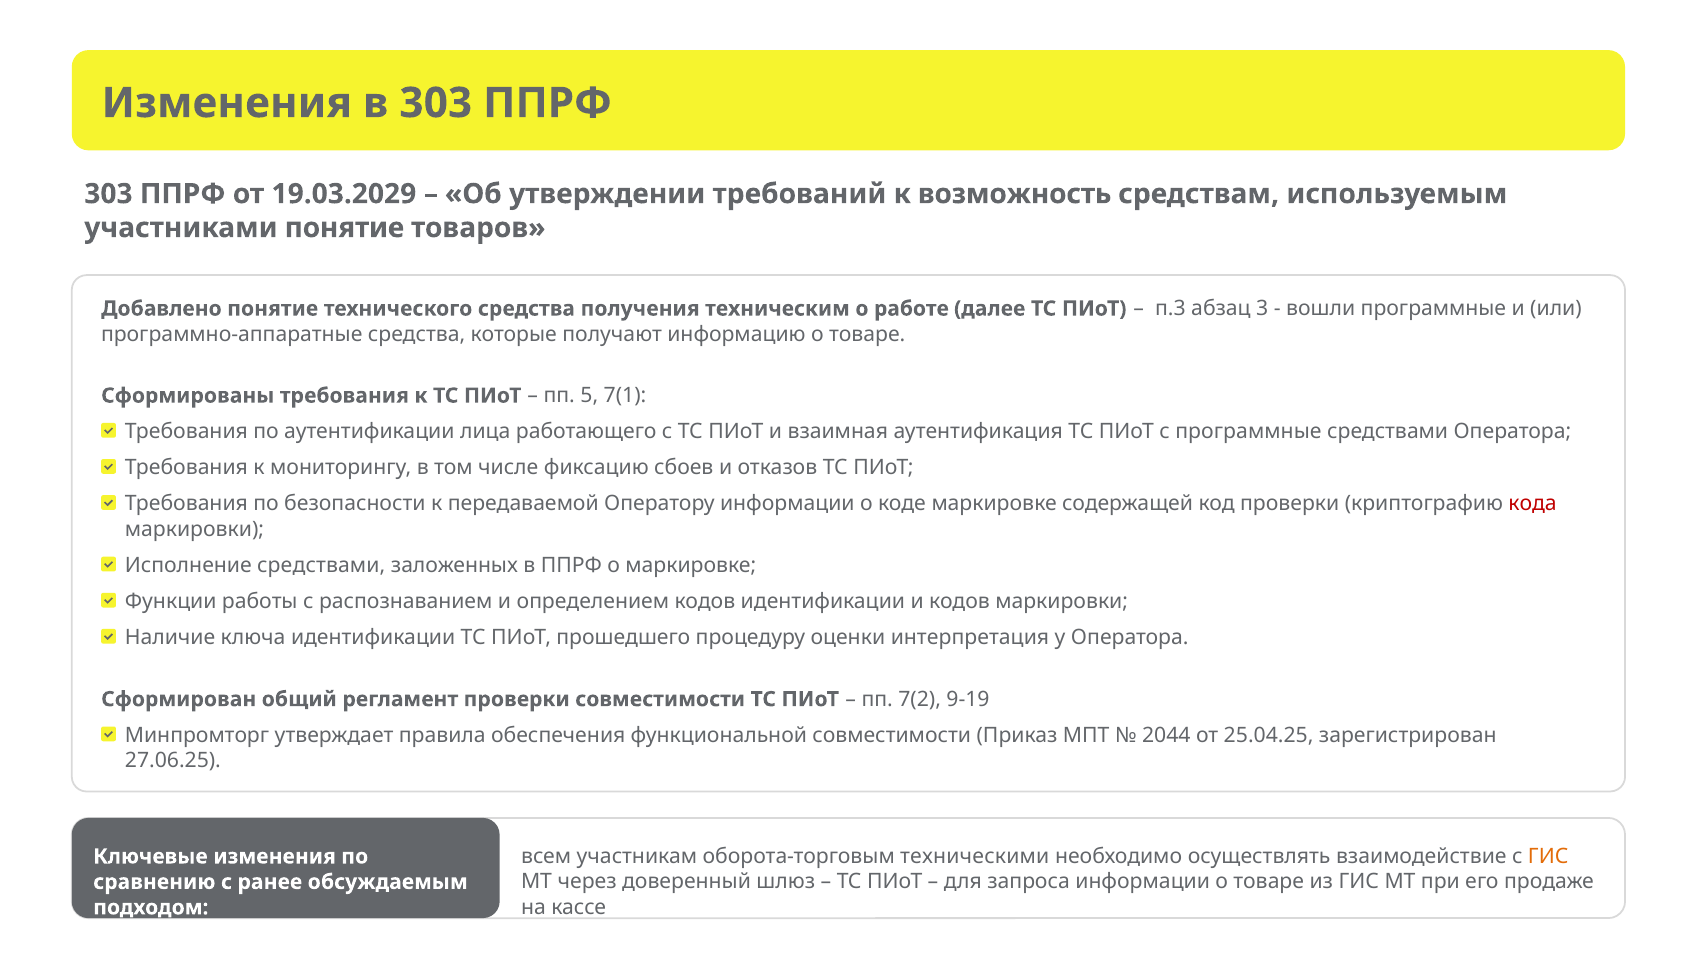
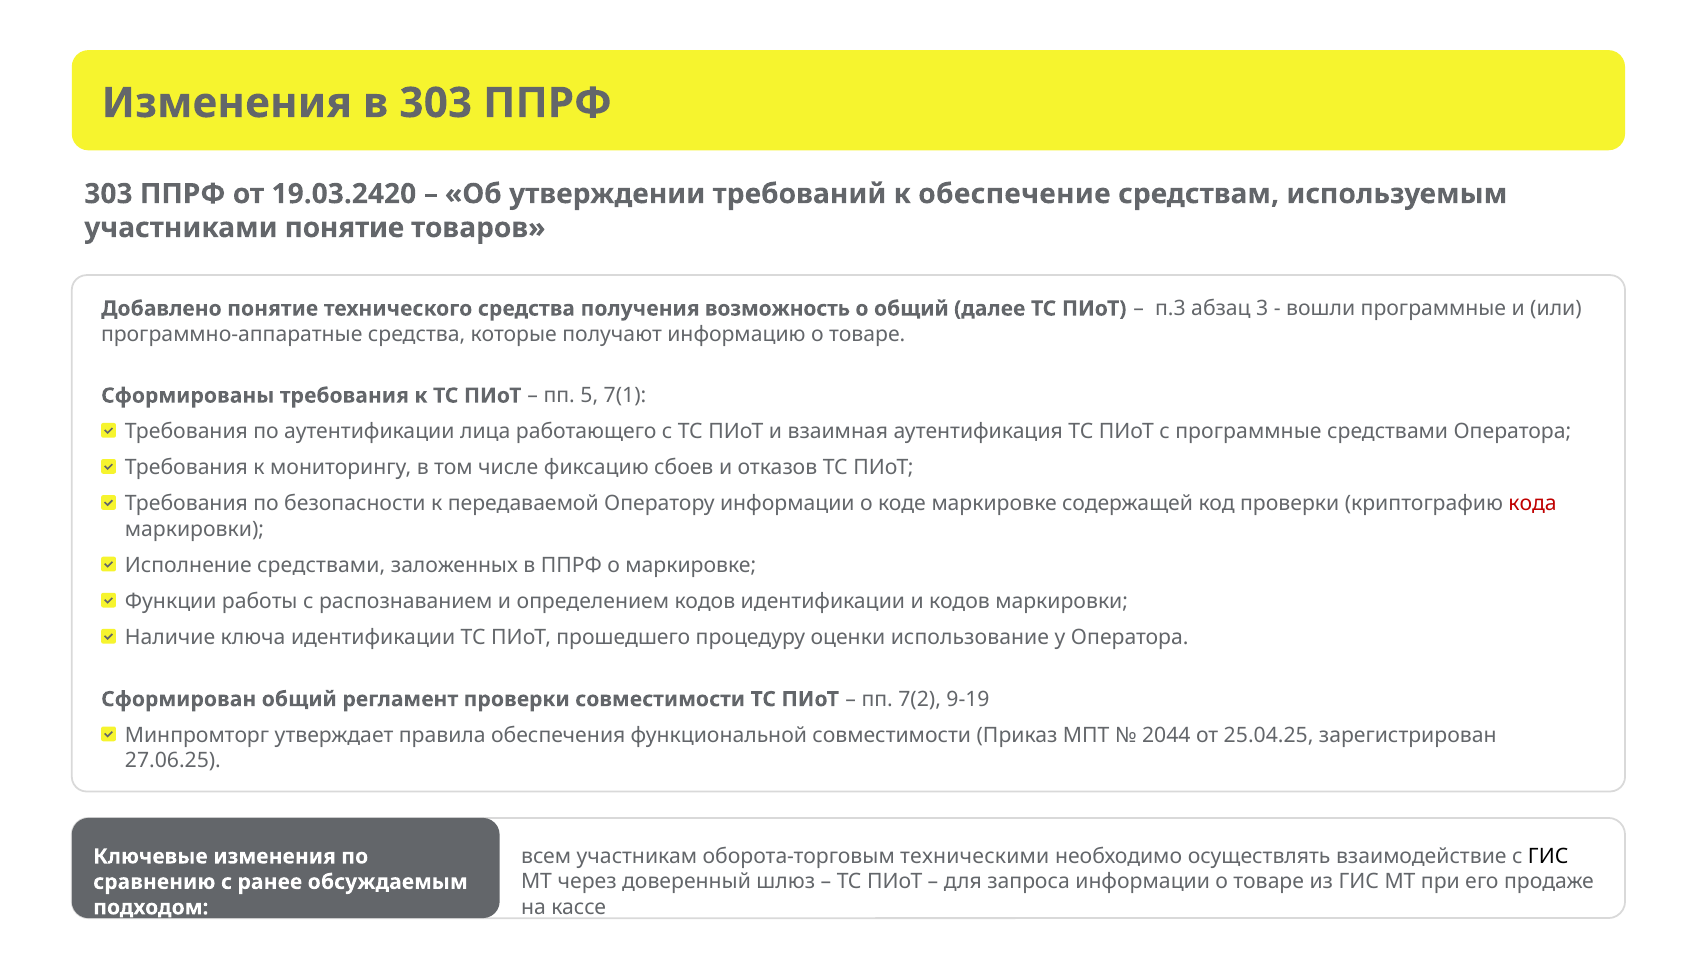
19.03.2029: 19.03.2029 -> 19.03.2420 (344, 194)
возможность: возможность -> обеспечение (1014, 194)
техническим: техническим -> возможность (778, 308)
о работе: работе -> общий (911, 308)
интерпретация: интерпретация -> использование (970, 637)
ГИС colour: orange -> black (1548, 856)
